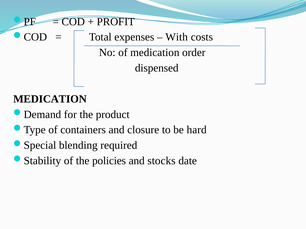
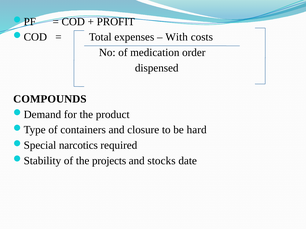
MEDICATION: MEDICATION -> COMPOUNDS (50, 99)
blending: blending -> narcotics (78, 146)
policies: policies -> projects (109, 161)
